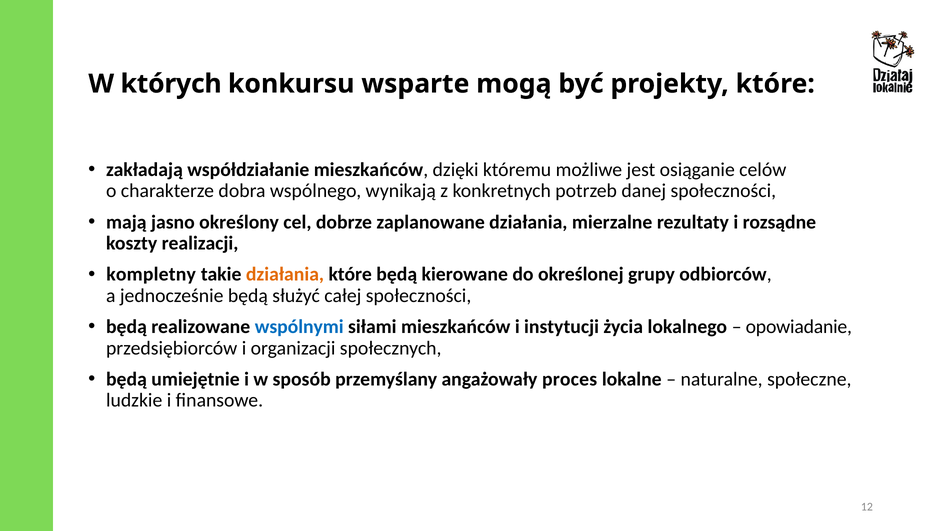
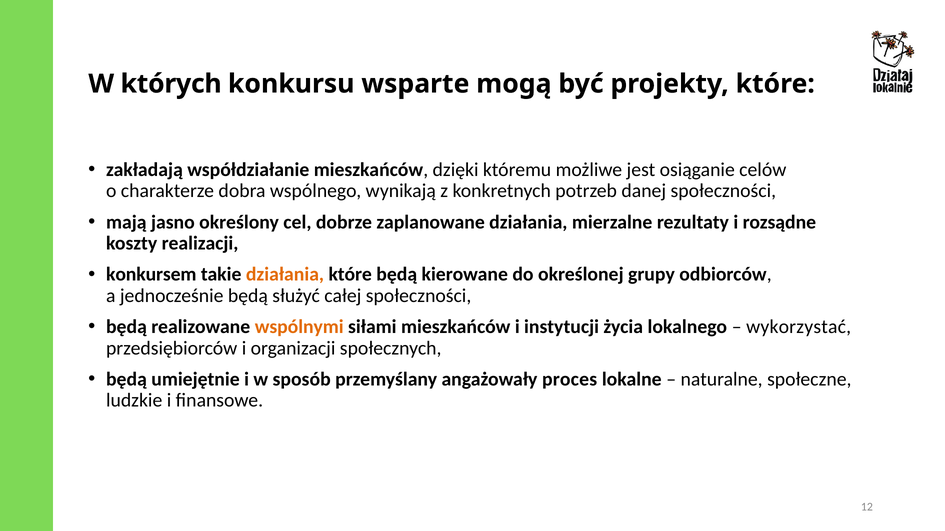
kompletny: kompletny -> konkursem (151, 275)
wspólnymi colour: blue -> orange (299, 327)
opowiadanie: opowiadanie -> wykorzystać (799, 327)
